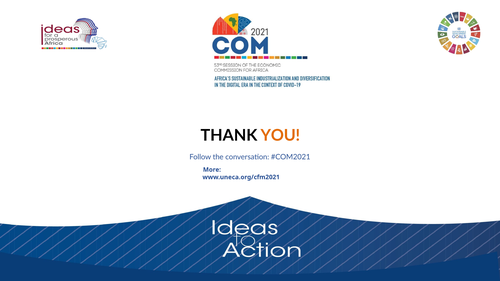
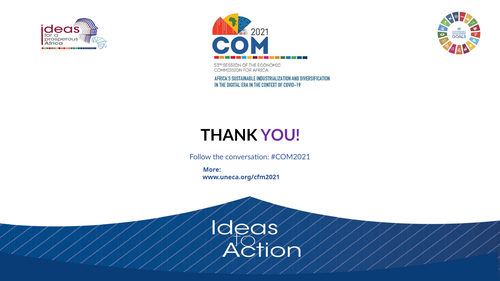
YOU colour: orange -> purple (280, 136)
